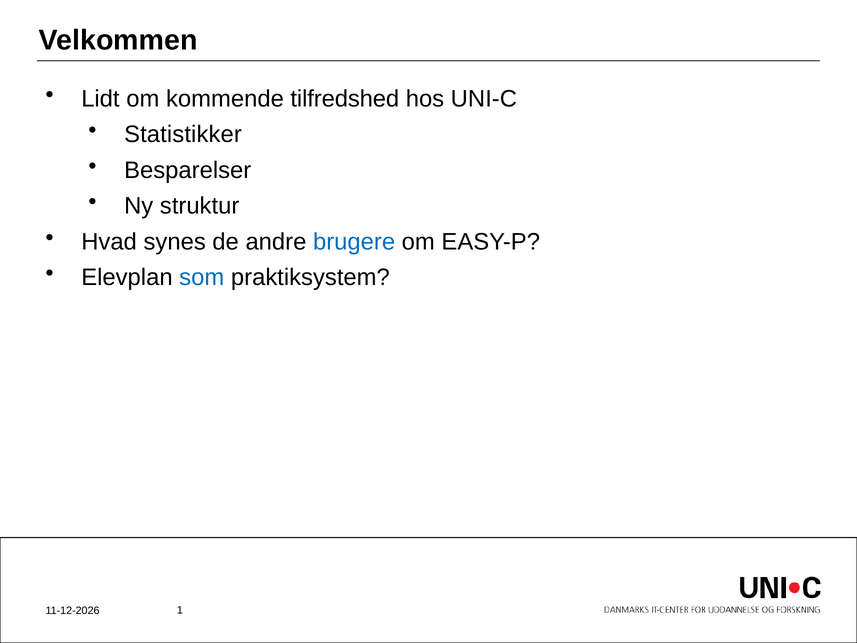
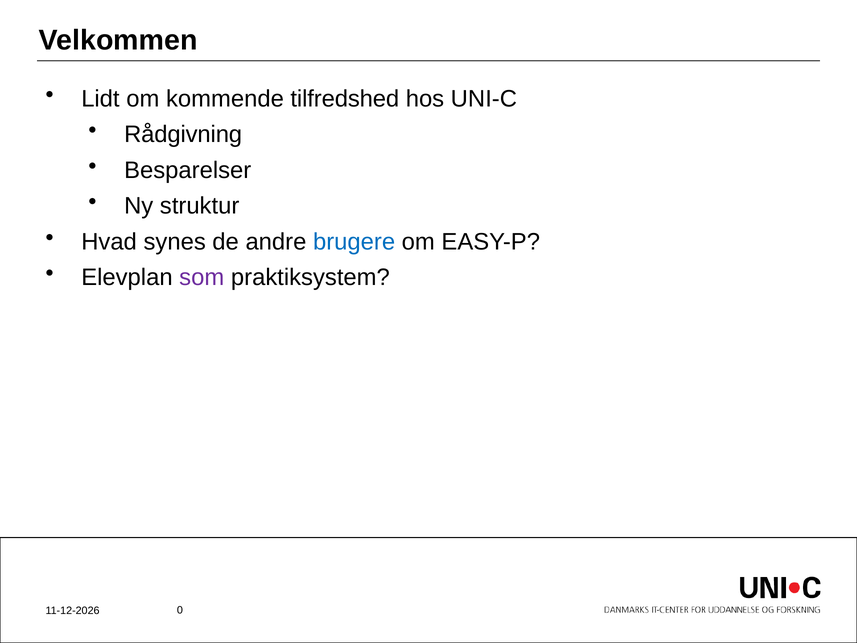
Statistikker: Statistikker -> Rådgivning (183, 134)
som colour: blue -> purple (202, 277)
1: 1 -> 0 (180, 610)
